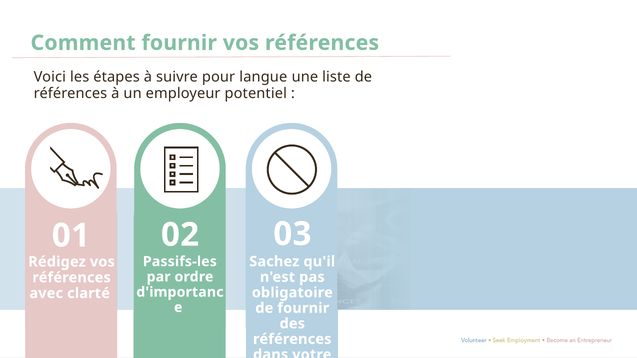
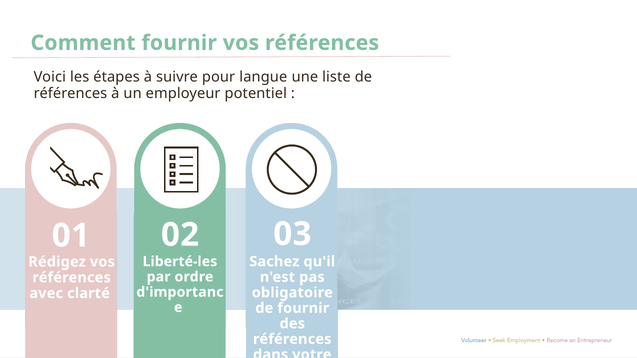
Passifs-les: Passifs-les -> Liberté-les (180, 262)
